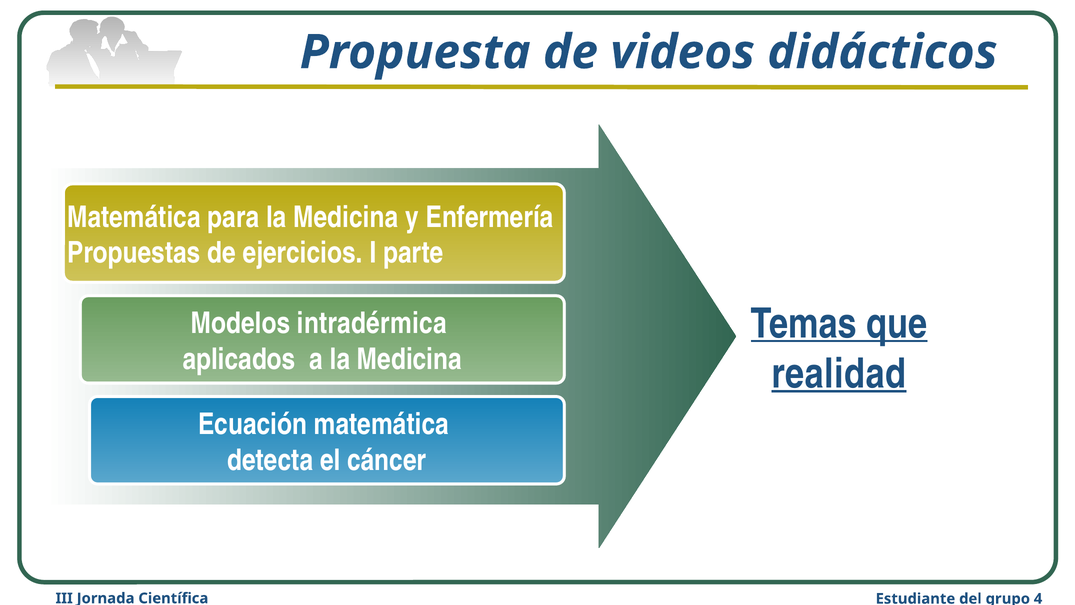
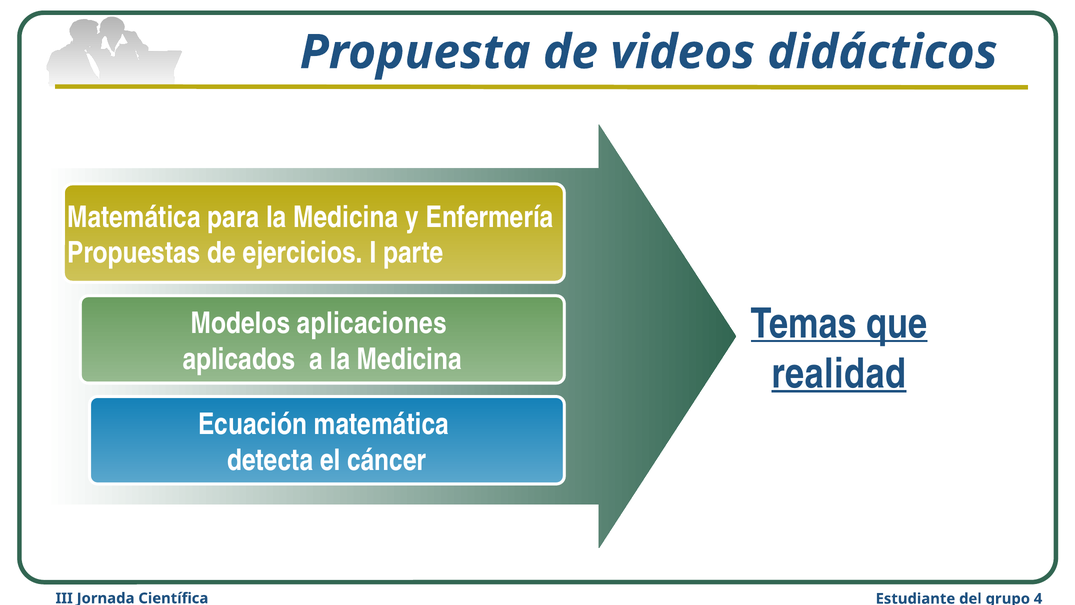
intradérmica: intradérmica -> aplicaciones (372, 323)
